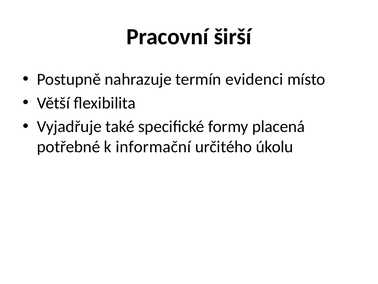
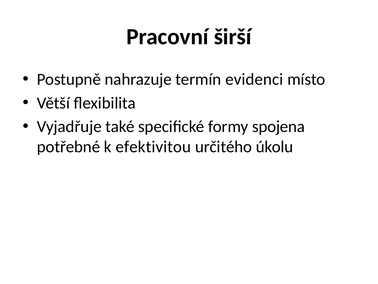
placená: placená -> spojena (279, 126)
informační: informační -> efektivitou (153, 147)
